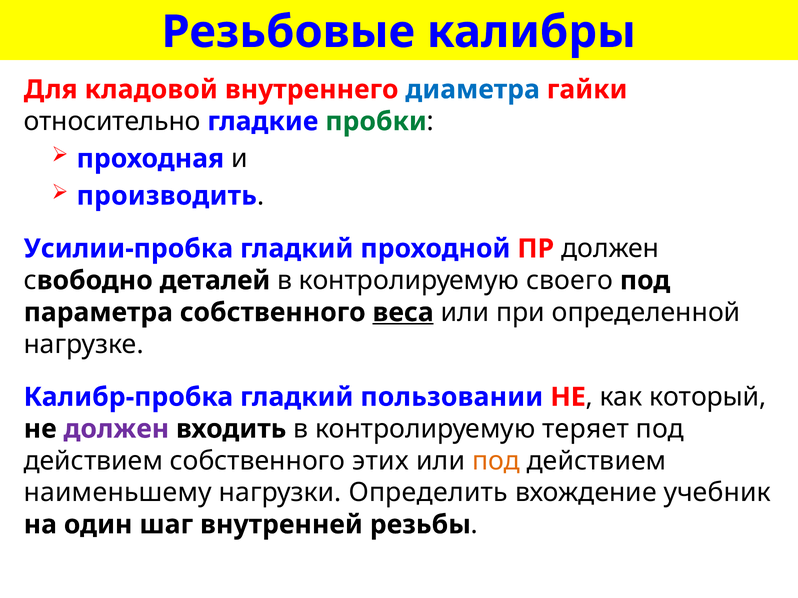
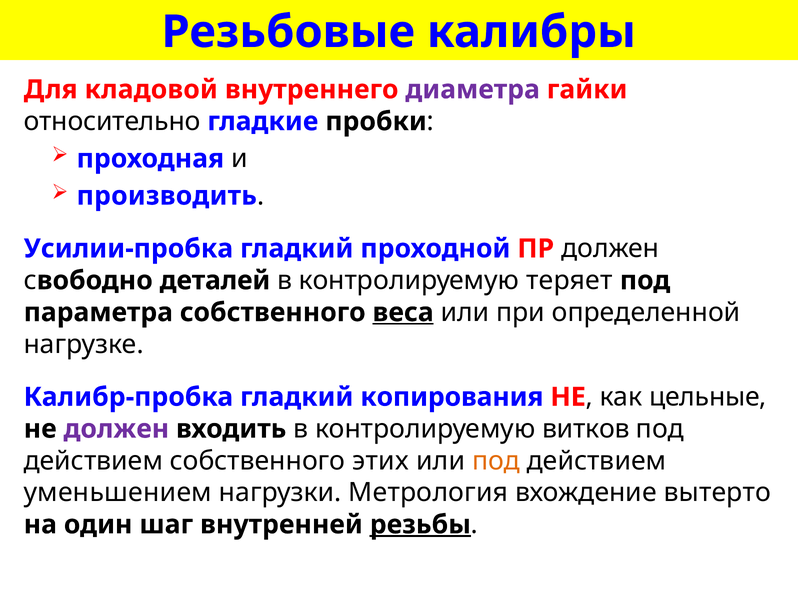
диаметра colour: blue -> purple (473, 90)
пробки colour: green -> black (376, 122)
своего: своего -> теряет (569, 281)
пользовании: пользовании -> копирования (452, 397)
который: который -> цельные (708, 397)
теряет: теряет -> витков (586, 429)
наименьшему: наименьшему -> уменьшением (118, 493)
Определить: Определить -> Метрология (428, 493)
учебник: учебник -> вытерто (717, 493)
резьбы underline: none -> present (420, 525)
